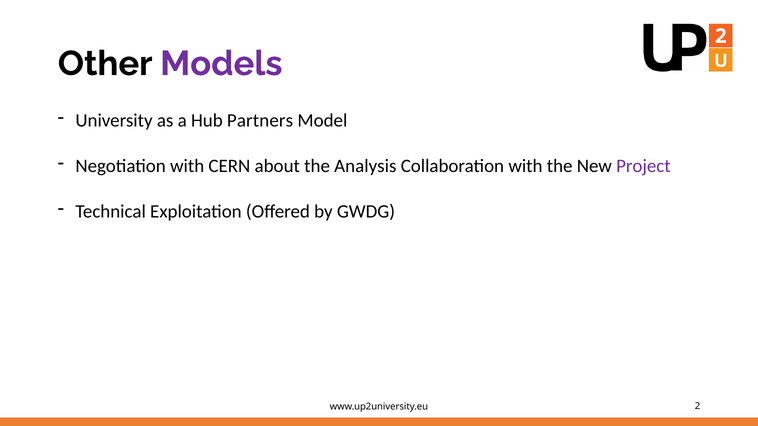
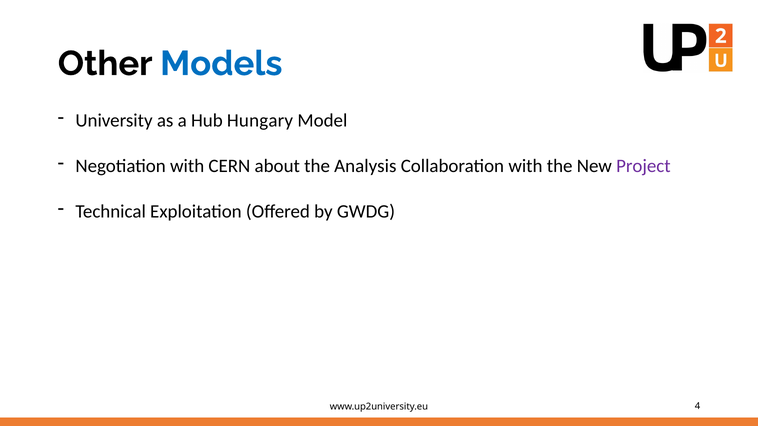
Models colour: purple -> blue (221, 64)
Partners: Partners -> Hungary (260, 121)
2: 2 -> 4 (698, 406)
